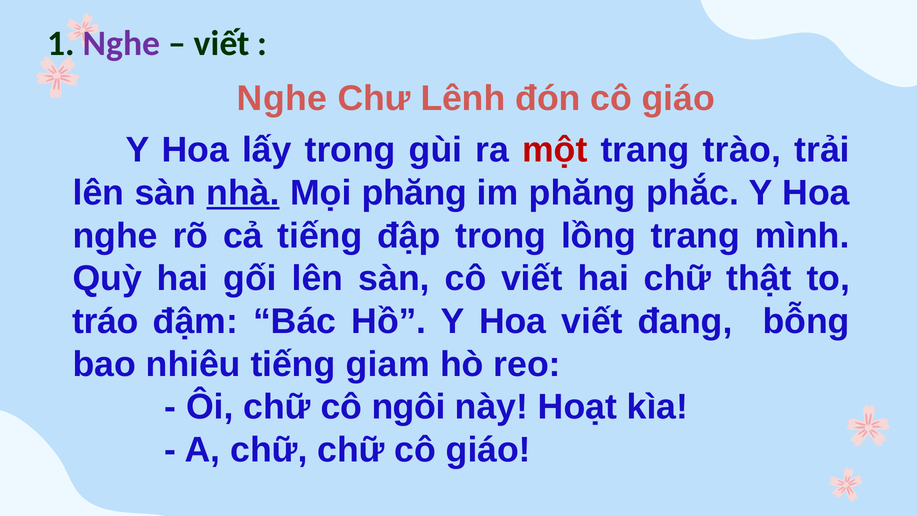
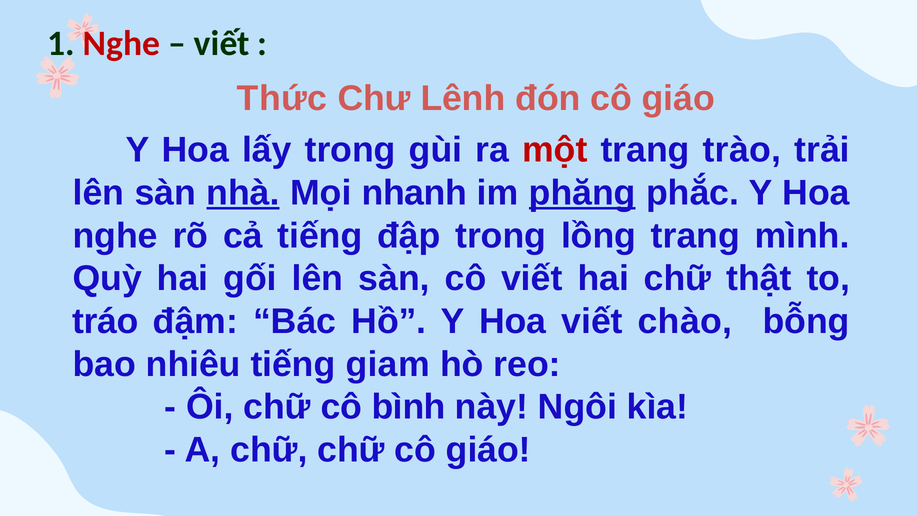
Nghe colour: purple -> red (121, 44)
Nghe: Nghe -> Thức (282, 98)
Mọi phăng: phăng -> nhanh (414, 193)
phăng underline: none -> present (582, 193)
đang: đang -> chào (685, 321)
ngôi: ngôi -> bình (409, 407)
Hoạt: Hoạt -> Ngôi (577, 407)
